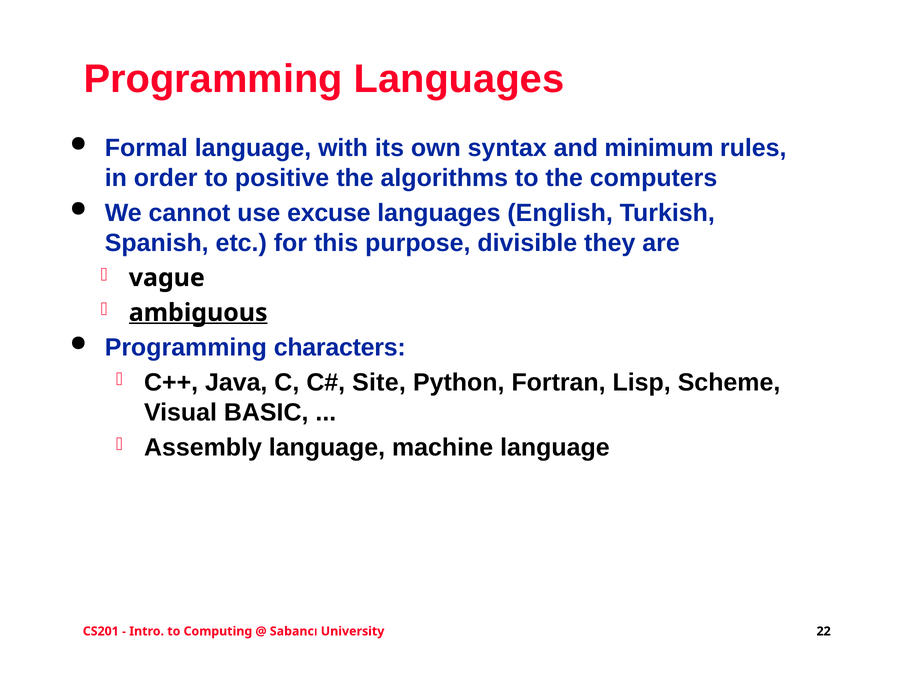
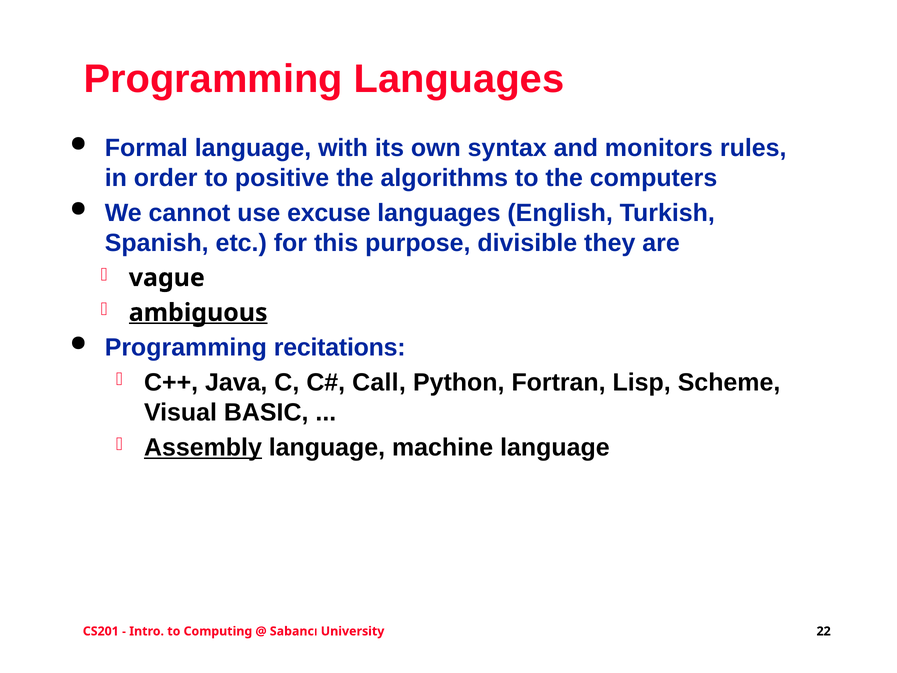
minimum: minimum -> monitors (659, 148)
characters: characters -> recitations (340, 347)
Site: Site -> Call (379, 382)
Assembly underline: none -> present (203, 447)
